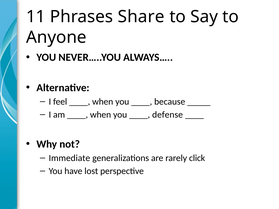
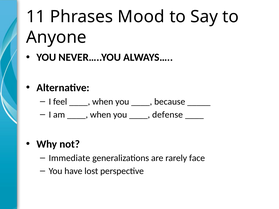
Share: Share -> Mood (141, 17)
click: click -> face (197, 158)
